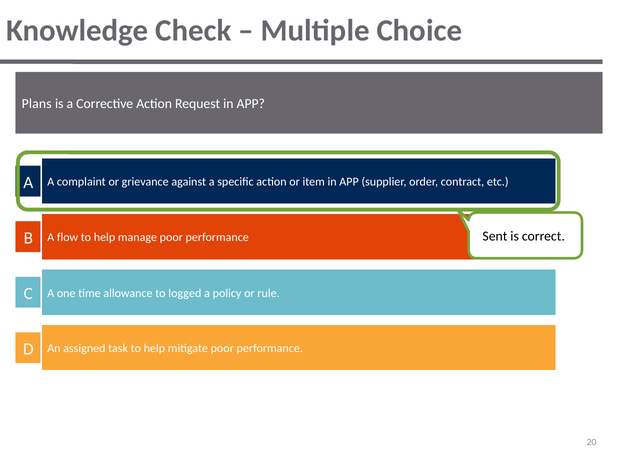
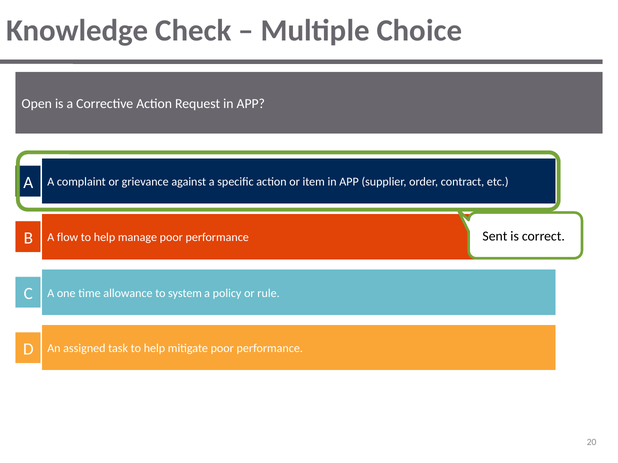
Plans: Plans -> Open (37, 104)
logged: logged -> system (185, 294)
